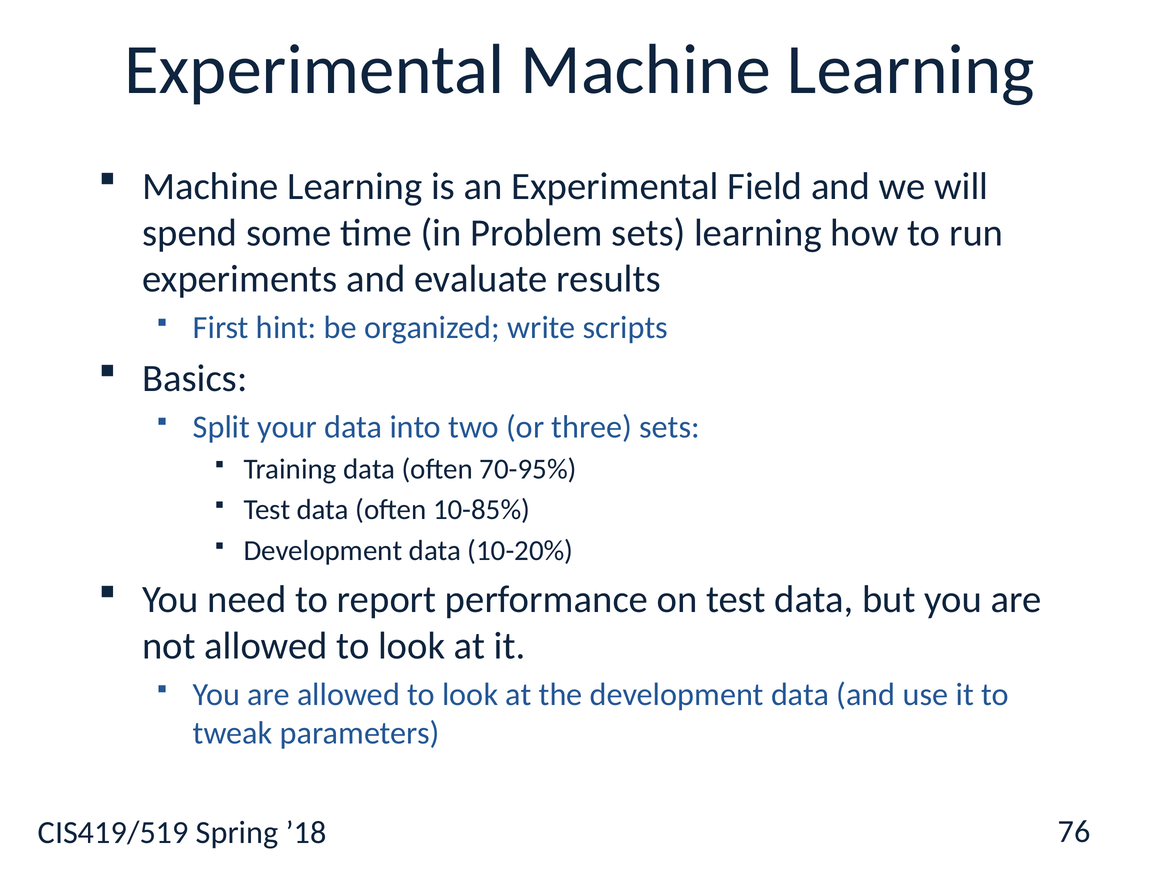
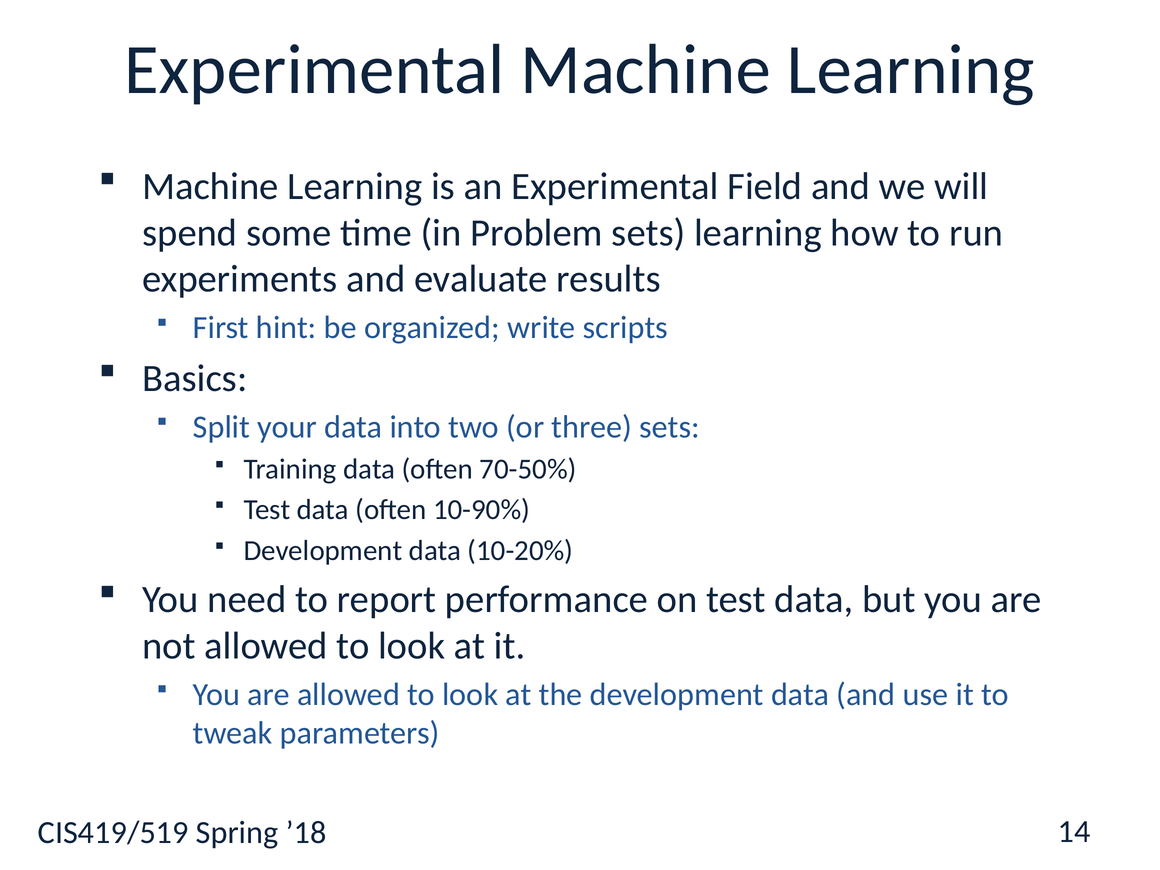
70-95%: 70-95% -> 70-50% (528, 469)
10-85%: 10-85% -> 10-90% (482, 510)
76: 76 -> 14 (1074, 831)
